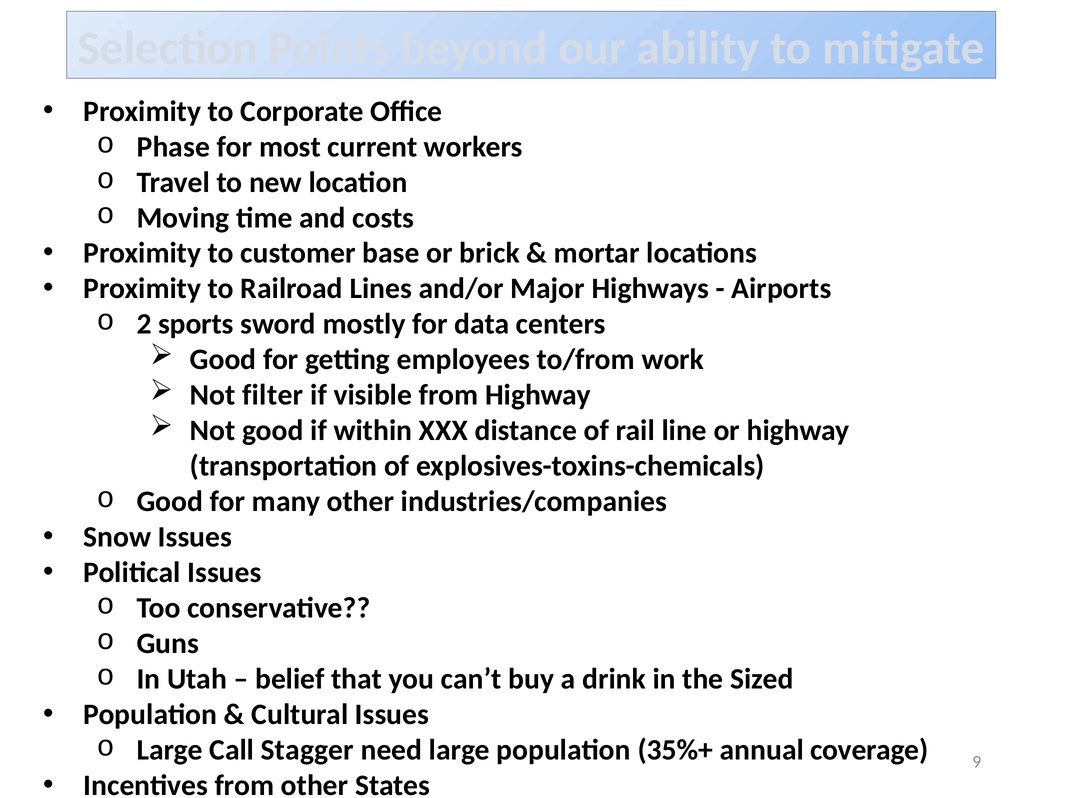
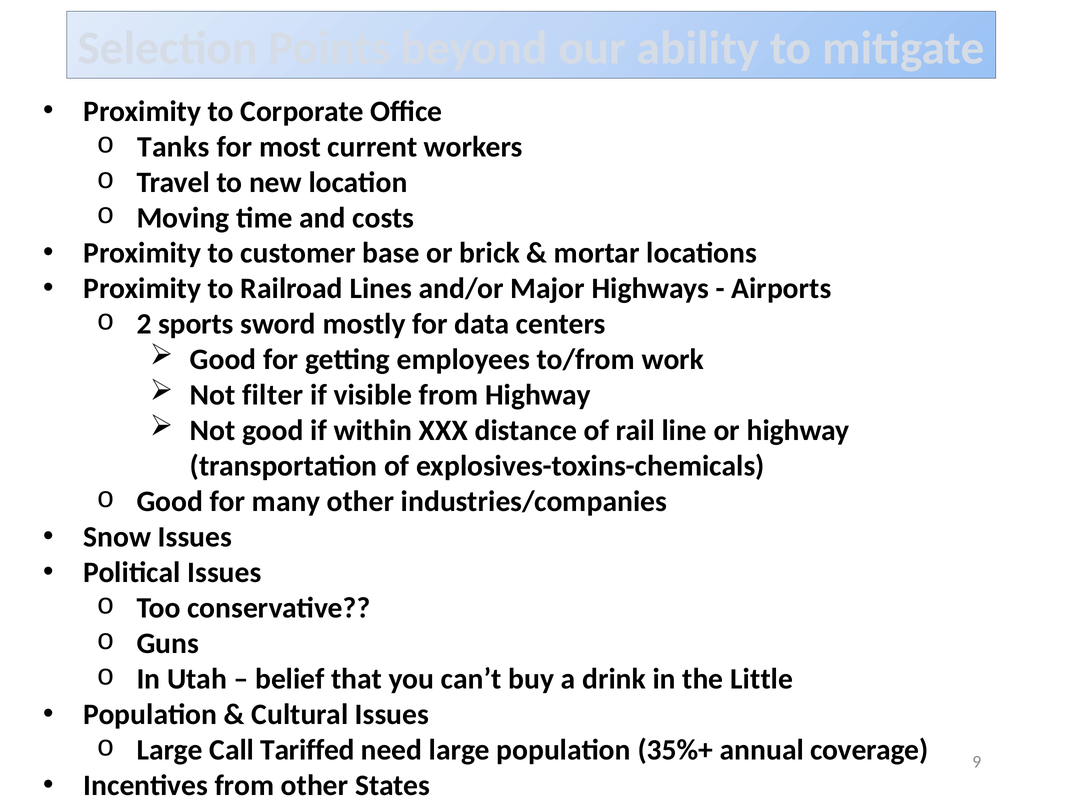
Phase: Phase -> Tanks (173, 147)
Sized: Sized -> Little (762, 680)
Stagger: Stagger -> Tariffed (308, 751)
